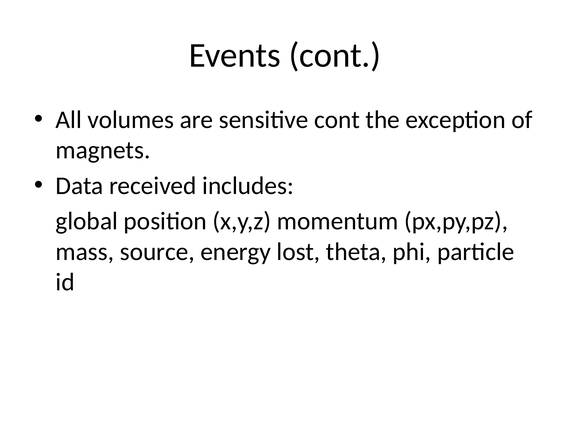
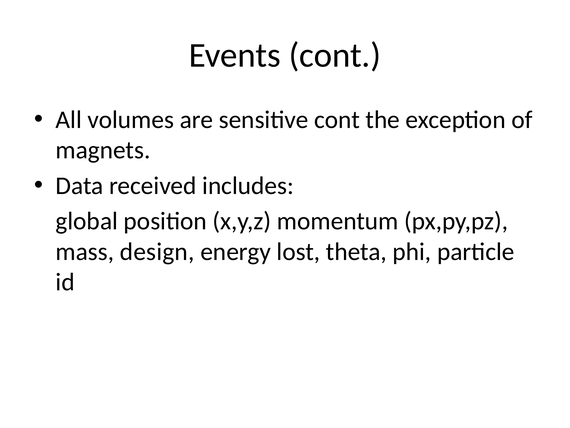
source: source -> design (157, 251)
